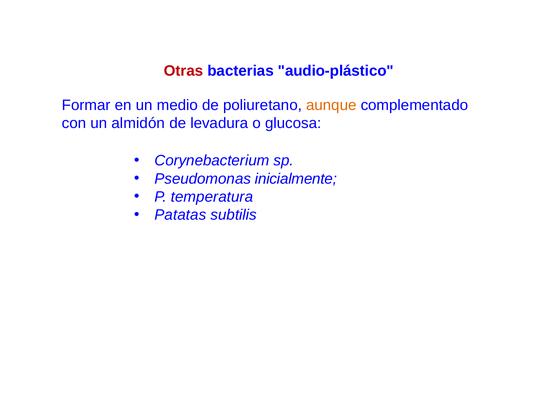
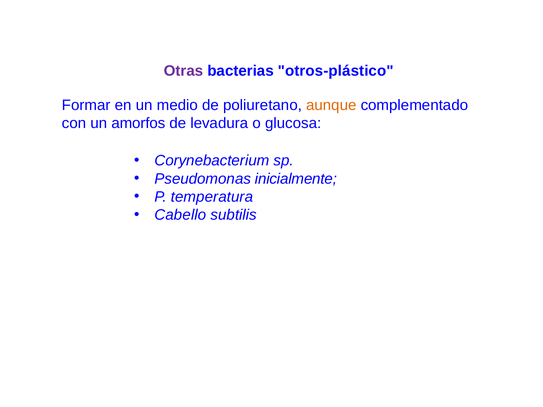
Otras colour: red -> purple (184, 71)
audio-plástico: audio-plástico -> otros-plástico (336, 71)
almidón: almidón -> amorfos (138, 123)
Patatas: Patatas -> Cabello (180, 215)
